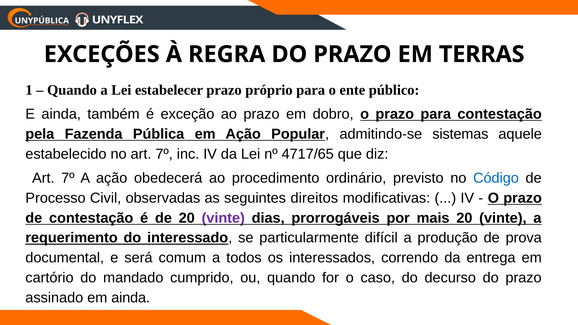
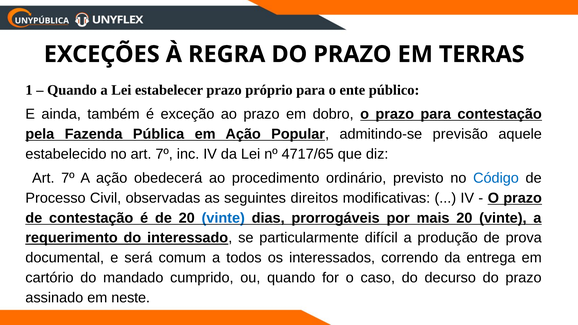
sistemas: sistemas -> previsão (460, 134)
vinte colour: purple -> blue (223, 218)
em ainda: ainda -> neste (131, 298)
